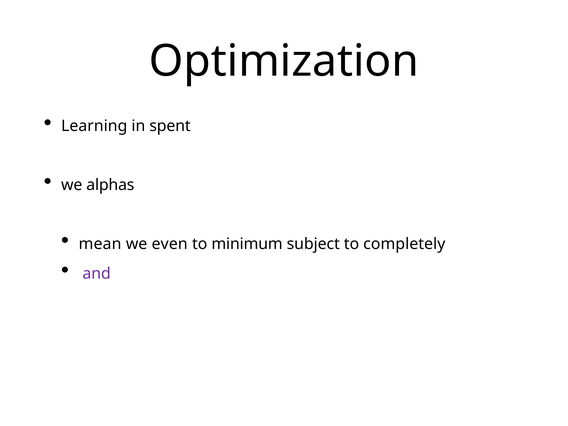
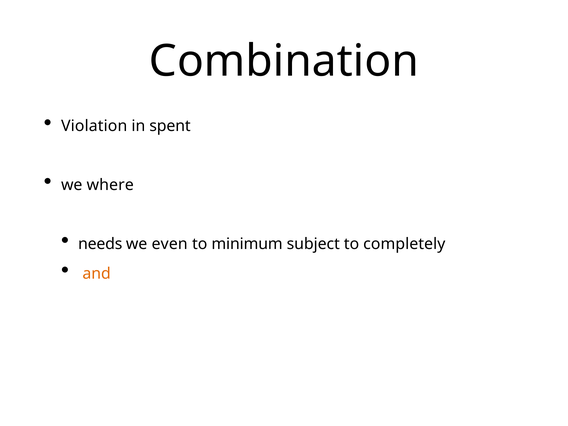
Optimization: Optimization -> Combination (284, 61)
Learning: Learning -> Violation (94, 126)
alphas: alphas -> where (110, 185)
mean: mean -> needs (100, 244)
and colour: purple -> orange (97, 273)
